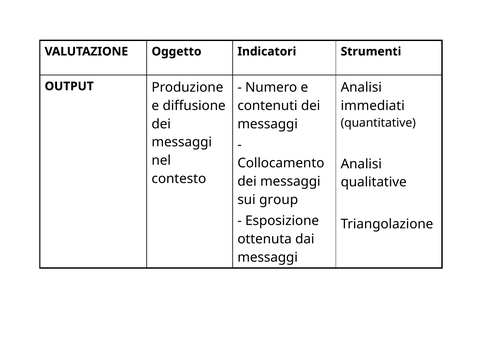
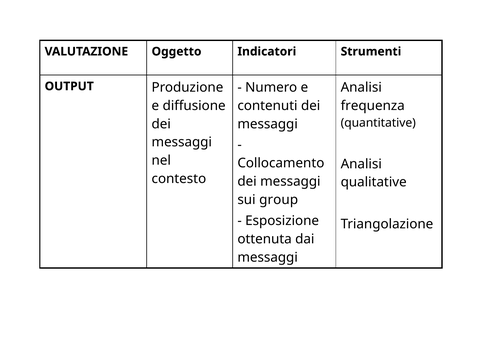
immediati: immediati -> frequenza (373, 106)
